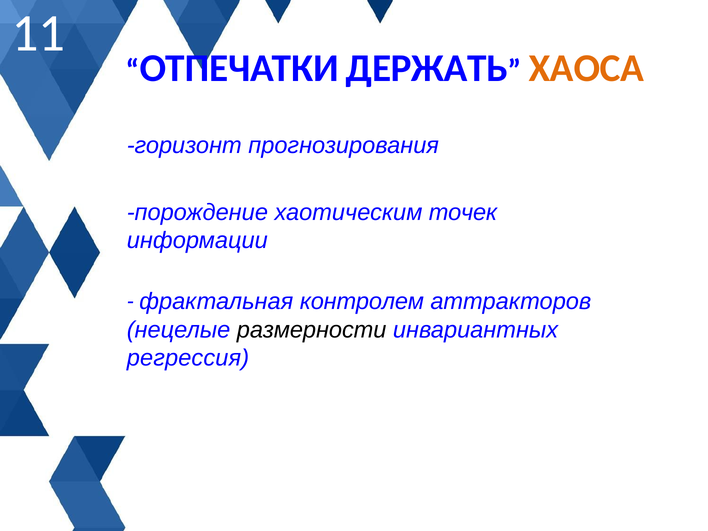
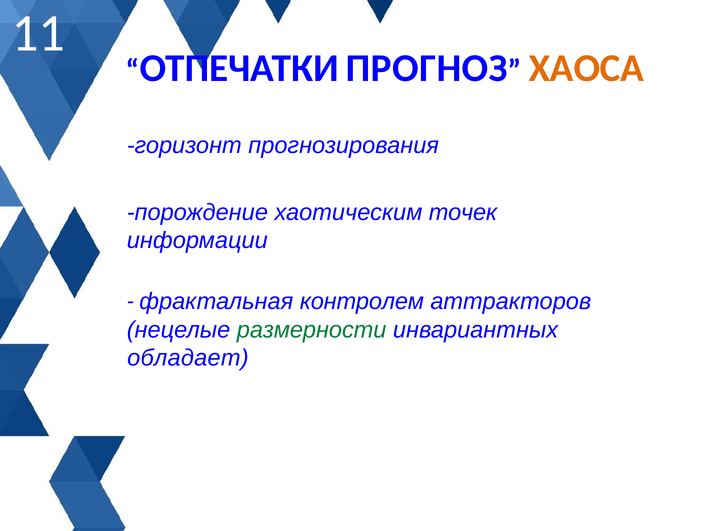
ДЕРЖАТЬ: ДЕРЖАТЬ -> ПРОГНОЗ (427, 68)
размерности colour: black -> green (312, 330)
регрессия: регрессия -> обладает (188, 358)
